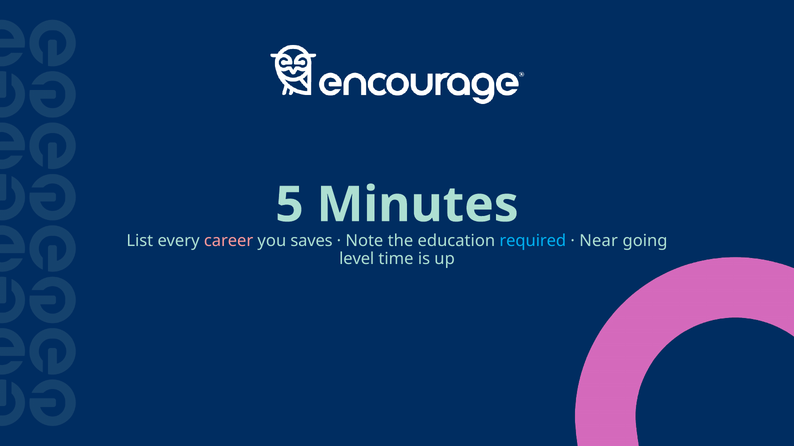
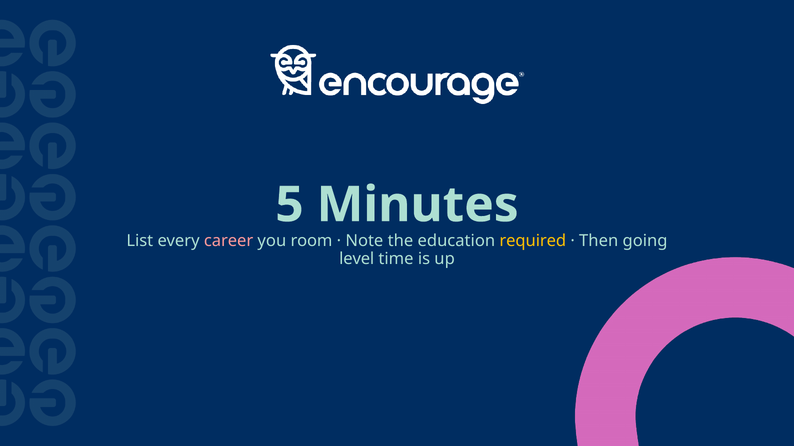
saves: saves -> room (311, 241)
required colour: light blue -> yellow (533, 241)
Near: Near -> Then (599, 241)
